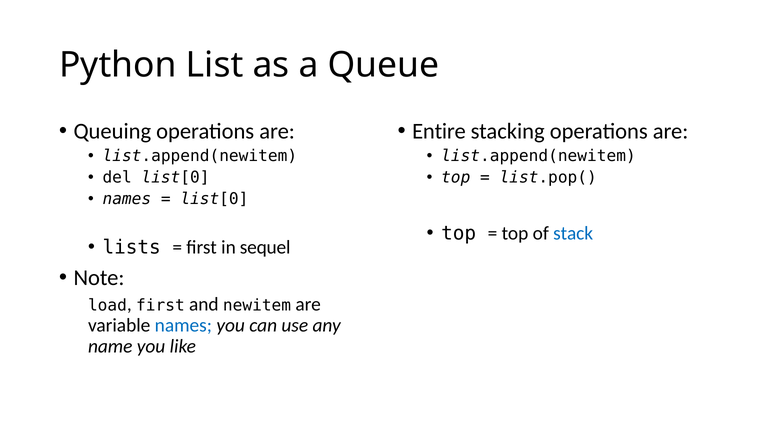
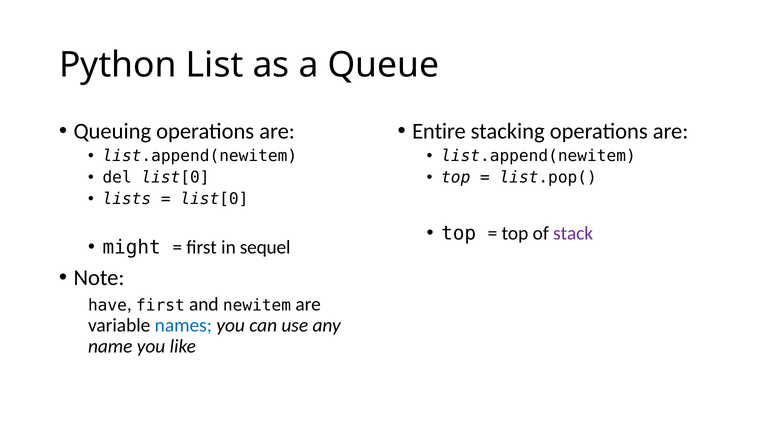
names: names -> lists (127, 199)
stack colour: blue -> purple (573, 233)
lists: lists -> might (132, 247)
load: load -> have (107, 305)
